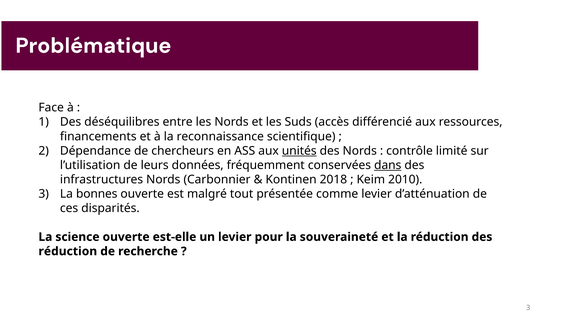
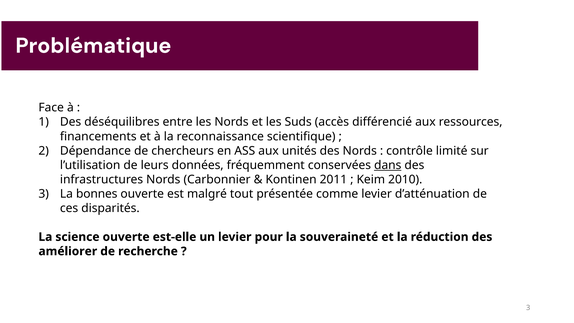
unités underline: present -> none (299, 151)
2018: 2018 -> 2011 (333, 179)
réduction: réduction -> améliorer (68, 251)
